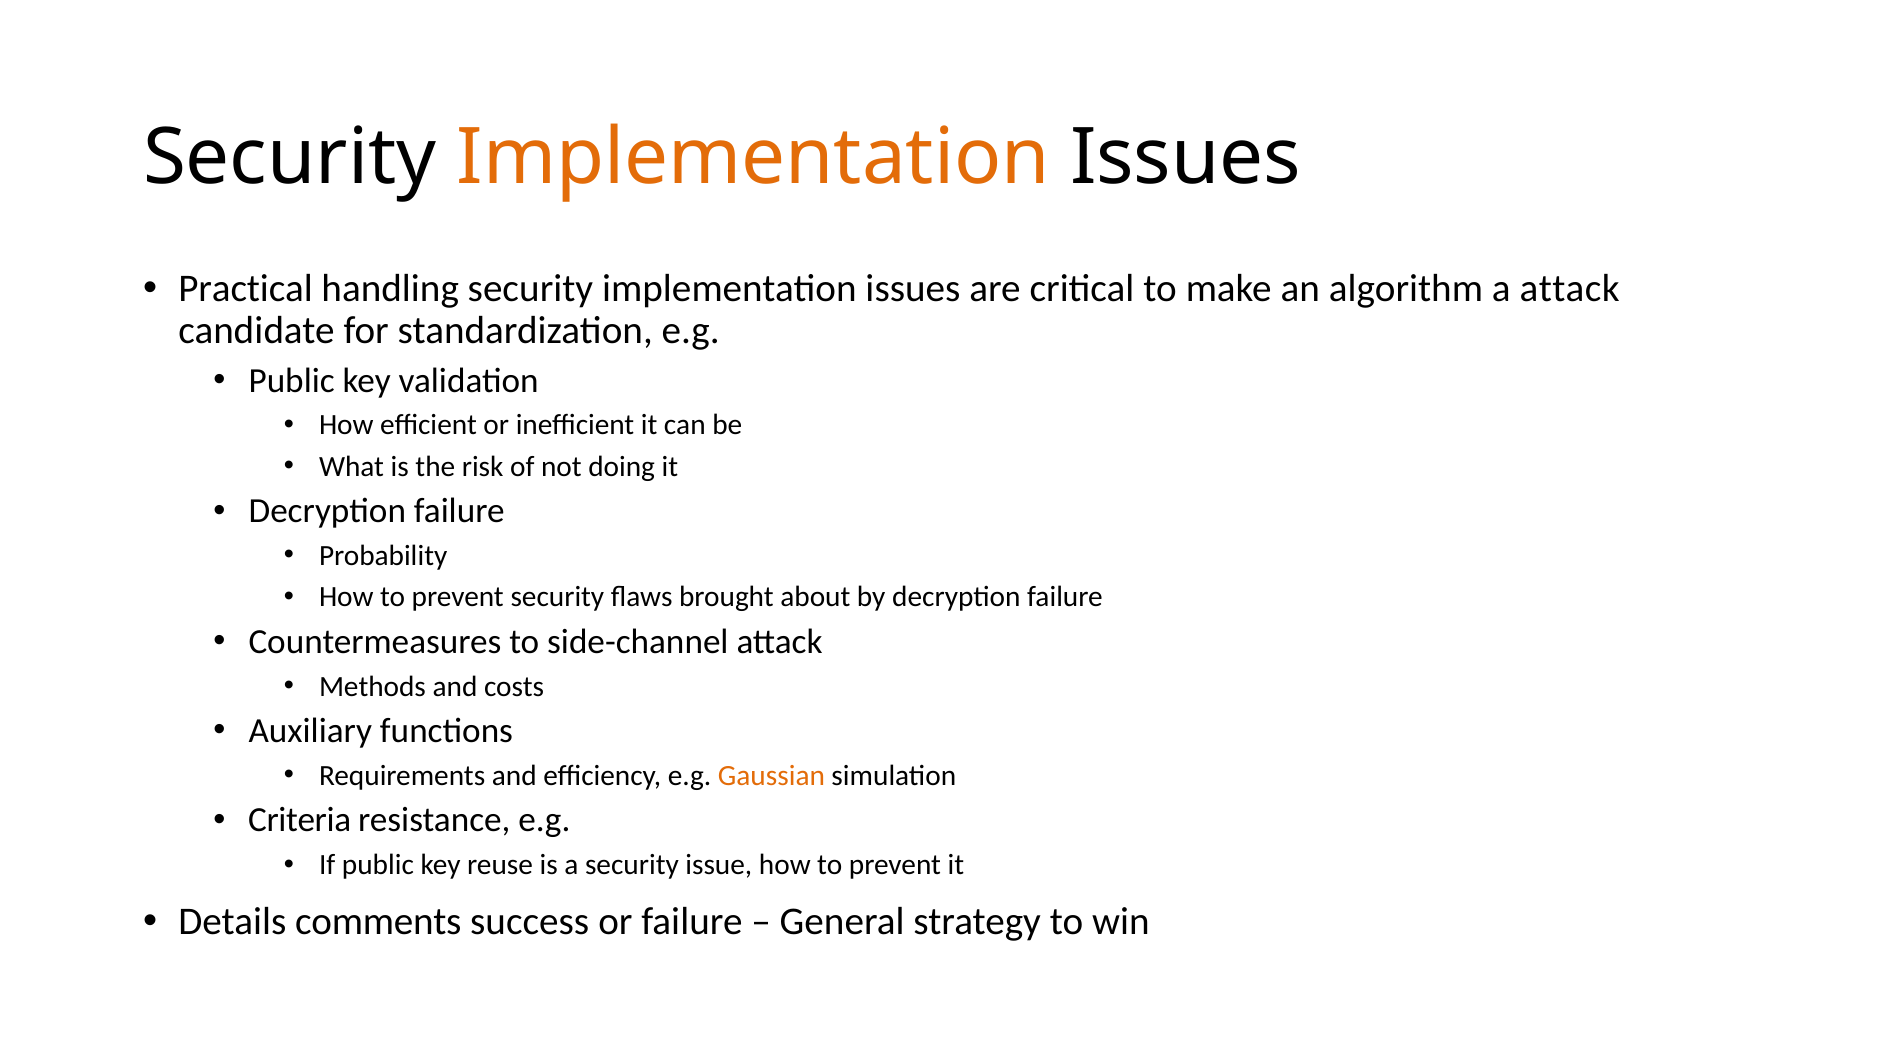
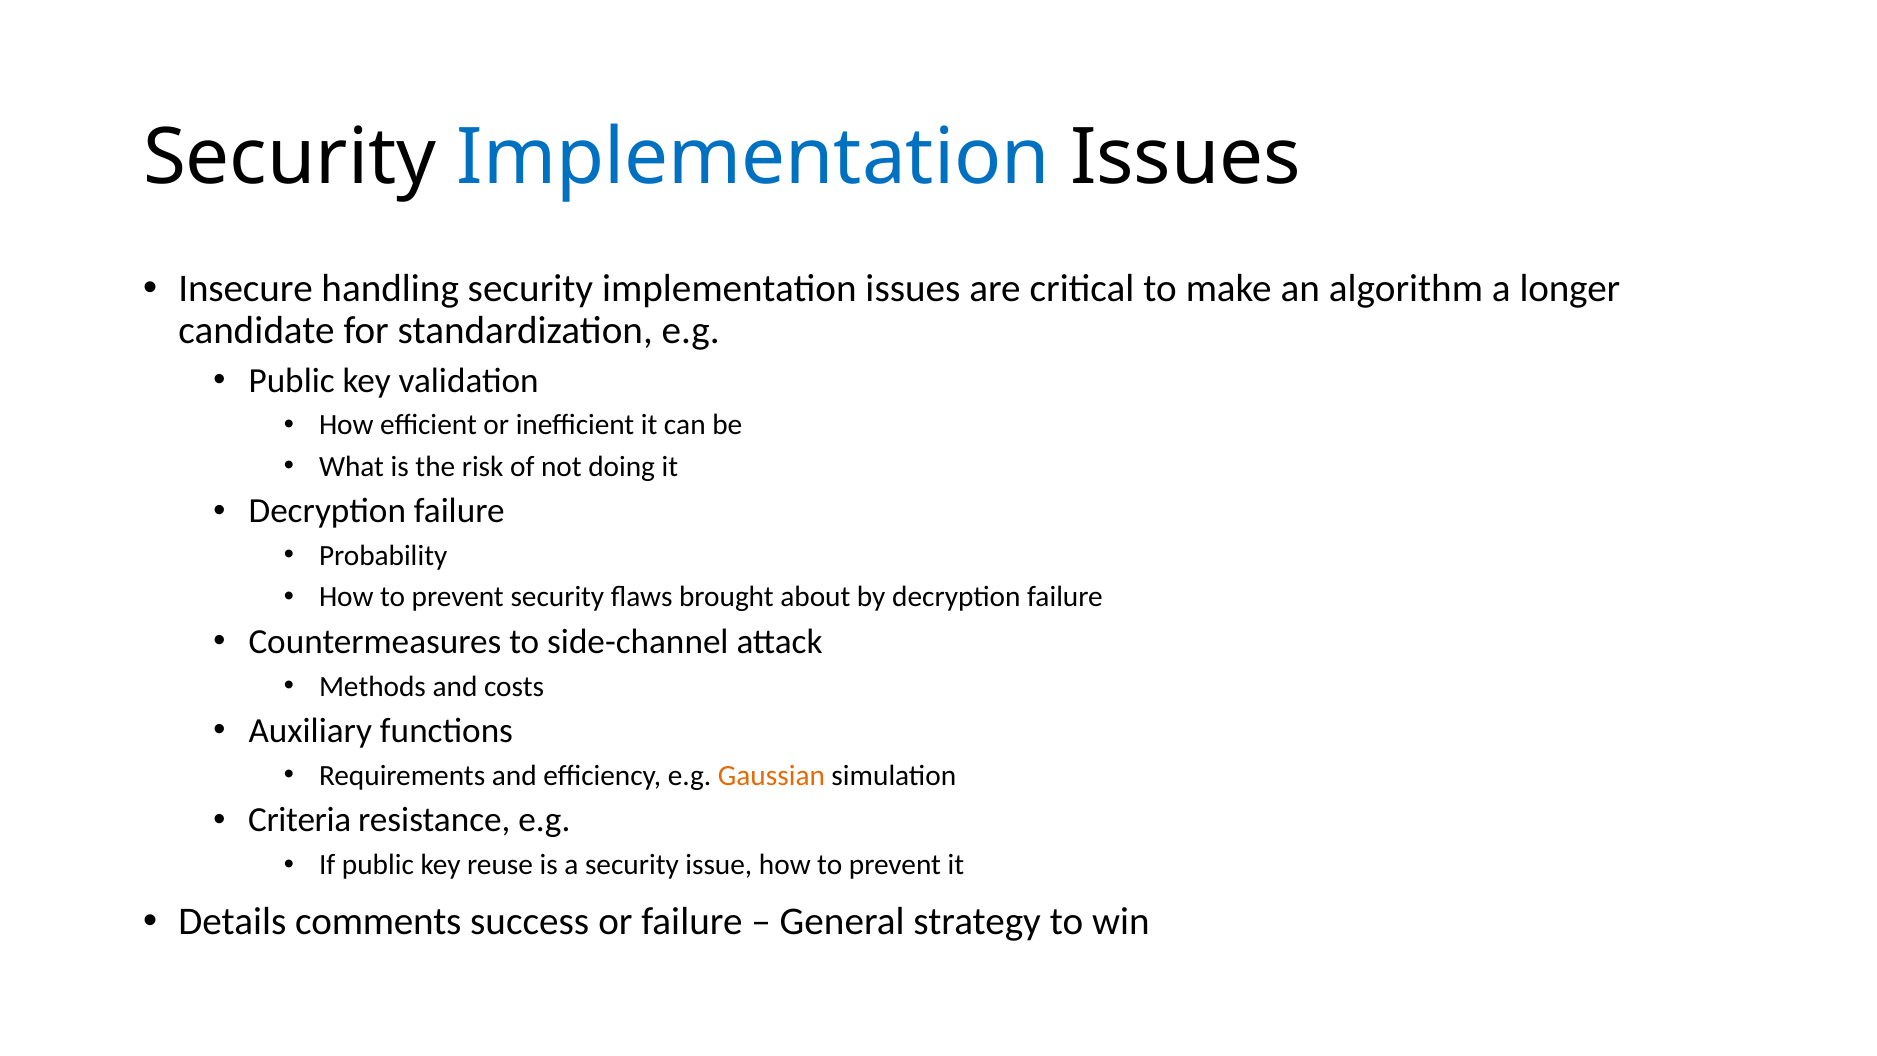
Implementation colour: orange -> blue (753, 158)
Practical: Practical -> Insecure (246, 288)
a attack: attack -> longer (1570, 288)
